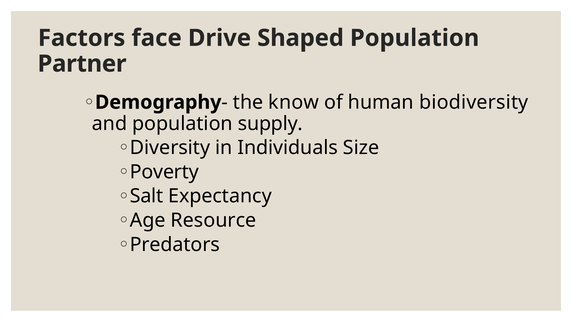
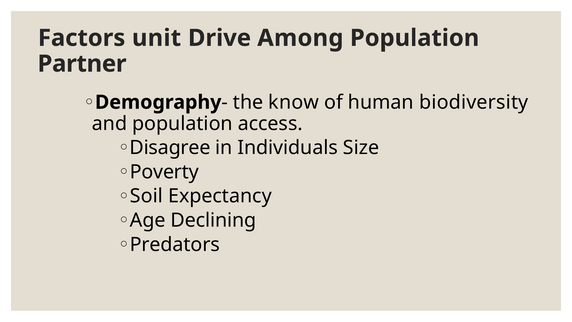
face: face -> unit (157, 38)
Shaped: Shaped -> Among (300, 38)
supply: supply -> access (270, 123)
Diversity: Diversity -> Disagree (170, 148)
Salt: Salt -> Soil (146, 196)
Resource: Resource -> Declining (213, 220)
